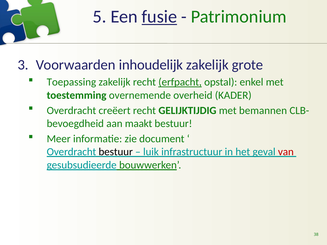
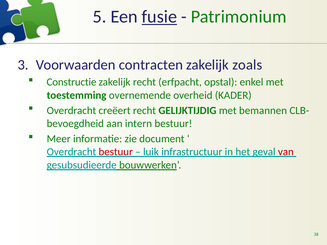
inhoudelijk: inhoudelijk -> contracten (151, 65)
grote: grote -> zoals (247, 65)
Toepassing: Toepassing -> Constructie (71, 82)
erfpacht underline: present -> none (180, 82)
maakt: maakt -> intern (138, 124)
bestuur colour: black -> red (116, 152)
